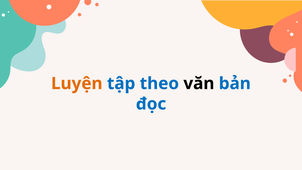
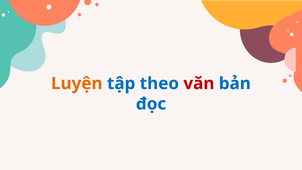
văn colour: black -> red (199, 84)
